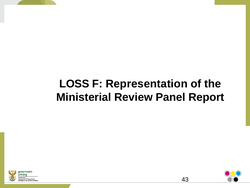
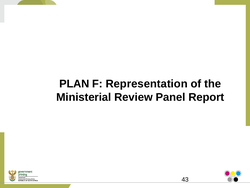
LOSS: LOSS -> PLAN (74, 84)
